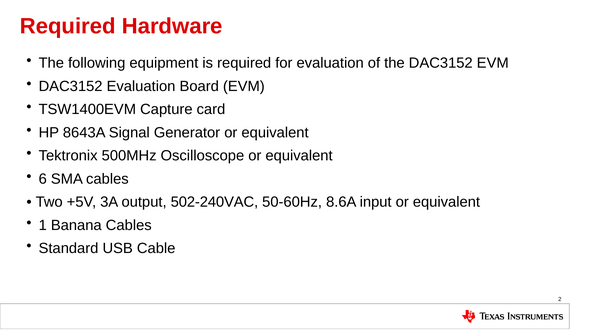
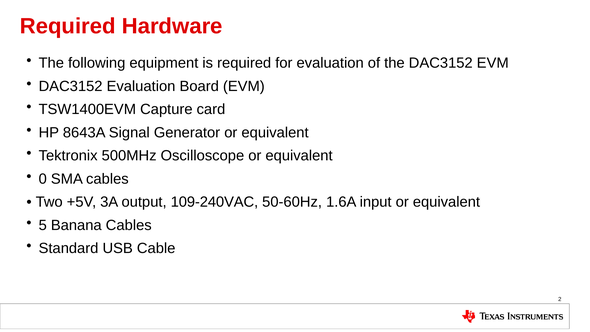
6: 6 -> 0 (43, 179)
502-240VAC: 502-240VAC -> 109-240VAC (214, 202)
8.6A: 8.6A -> 1.6A (341, 202)
1: 1 -> 5 (43, 225)
